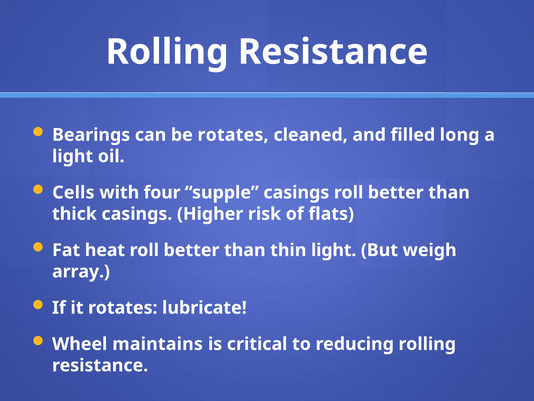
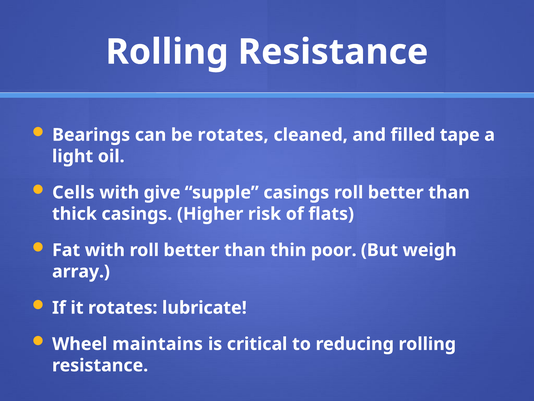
long: long -> tape (460, 135)
four: four -> give (162, 192)
Fat heat: heat -> with (105, 250)
thin light: light -> poor (334, 250)
